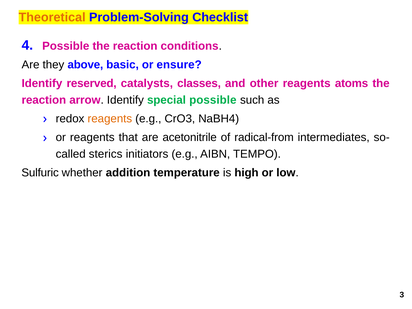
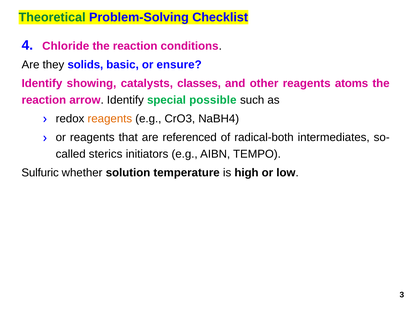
Theoretical colour: orange -> green (52, 17)
Possible: Possible -> Chloride (66, 46)
above: above -> solids (85, 65)
reserved: reserved -> showing (92, 84)
acetonitrile: acetonitrile -> referenced (190, 138)
radical-from: radical-from -> radical-both (264, 138)
addition: addition -> solution (128, 173)
